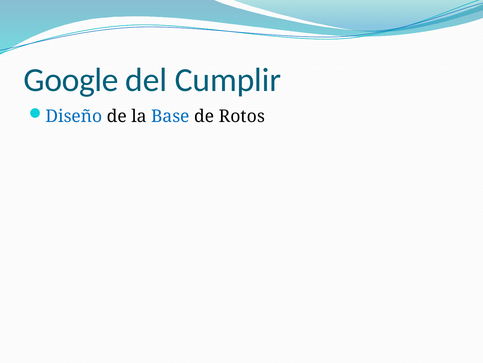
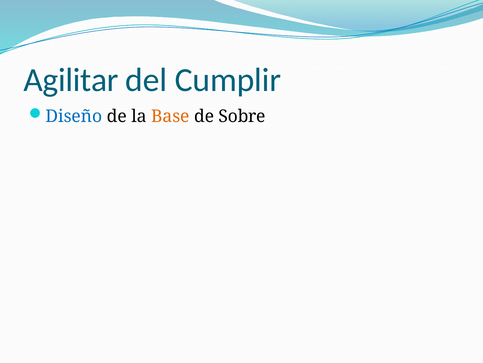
Google: Google -> Agilitar (71, 80)
Base colour: blue -> orange (170, 116)
Rotos: Rotos -> Sobre (242, 116)
